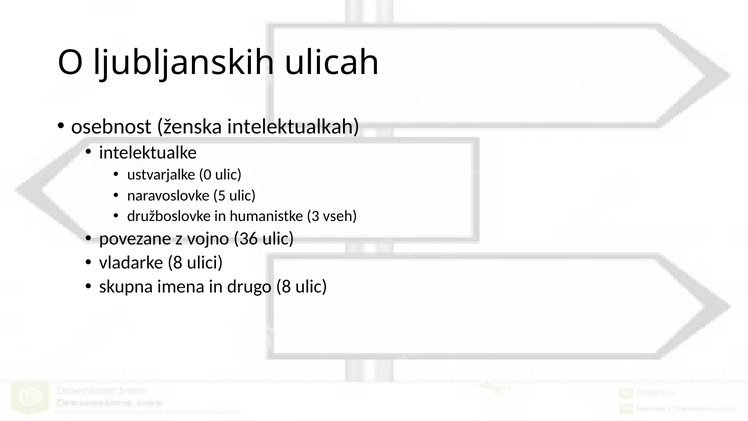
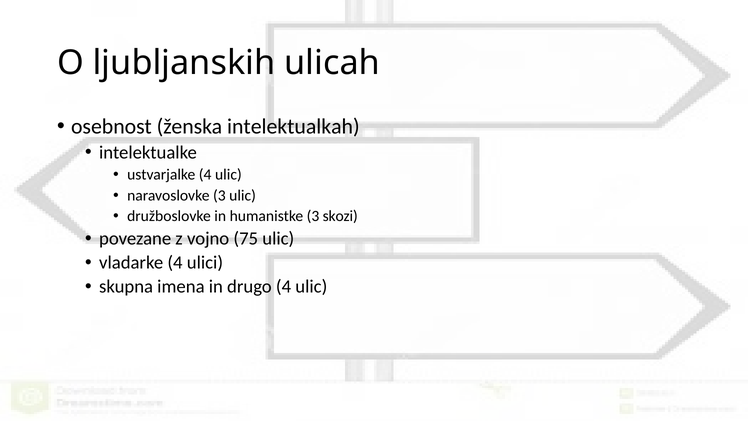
ustvarjalke 0: 0 -> 4 (205, 175)
naravoslovke 5: 5 -> 3 (219, 195)
vseh: vseh -> skozi (340, 216)
36: 36 -> 75 (246, 238)
vladarke 8: 8 -> 4 (175, 263)
drugo 8: 8 -> 4 (284, 287)
